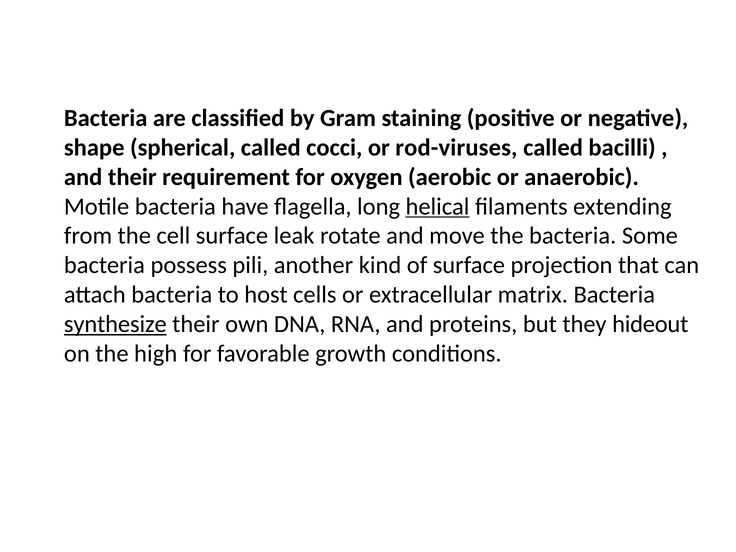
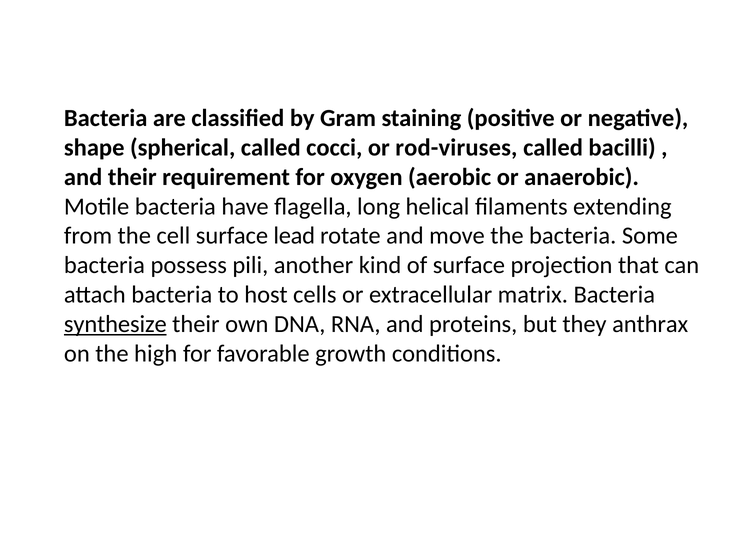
helical underline: present -> none (438, 206)
leak: leak -> lead (294, 236)
hideout: hideout -> anthrax (650, 324)
